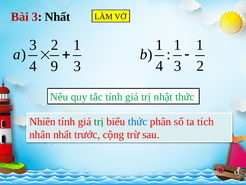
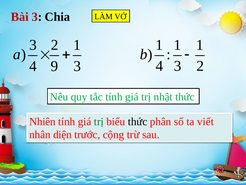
3 Nhất: Nhất -> Chia (57, 17)
thức colour: blue -> black (138, 121)
tích: tích -> viết (206, 121)
nhân nhất: nhất -> diện (62, 134)
